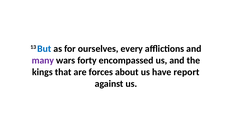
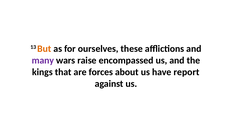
But colour: blue -> orange (44, 49)
every: every -> these (132, 49)
forty: forty -> raise (87, 60)
